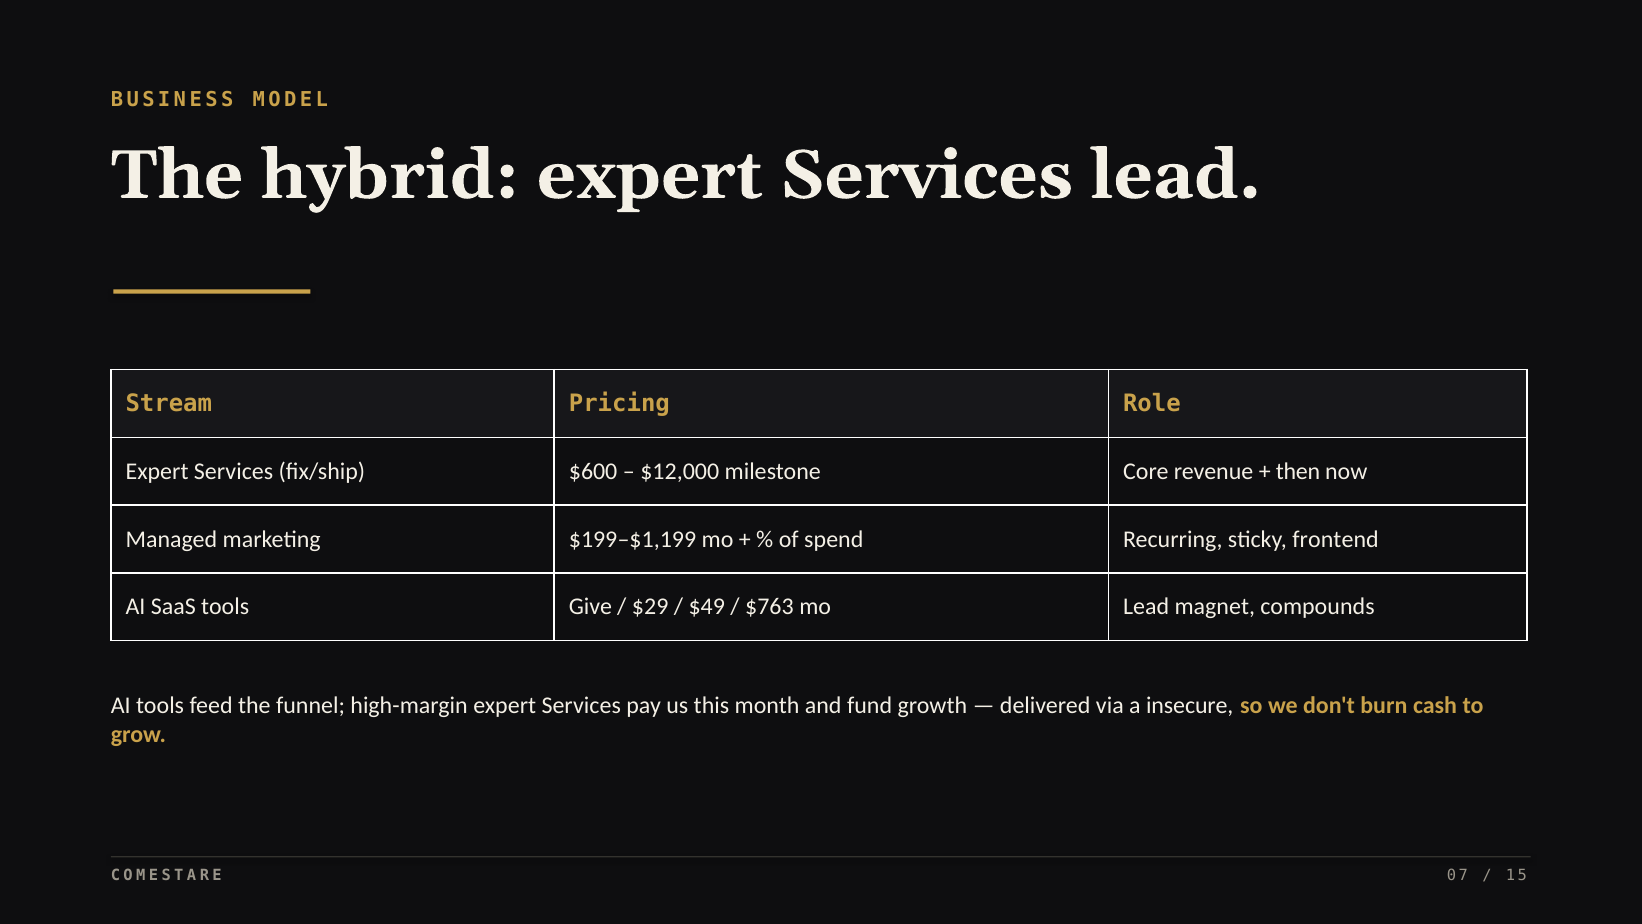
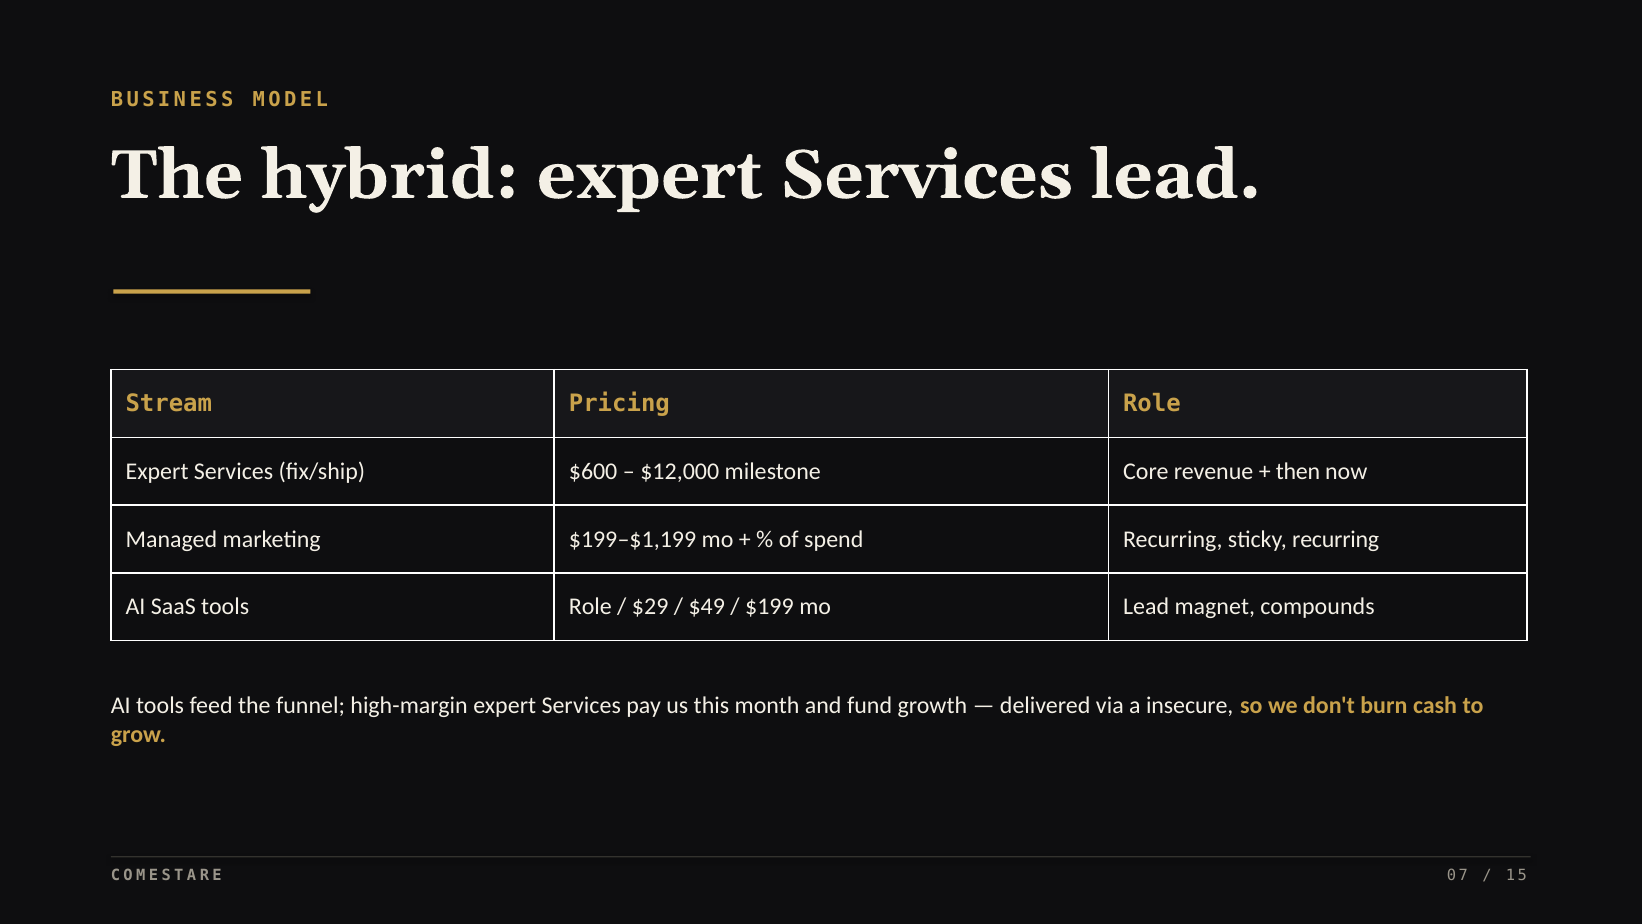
sticky frontend: frontend -> recurring (1336, 539)
tools Give: Give -> Role (590, 607)
$763: $763 -> $199 (769, 607)
